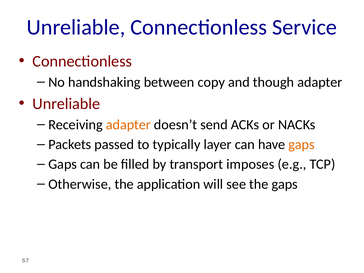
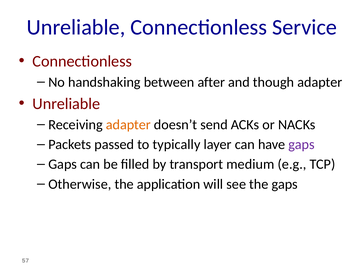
copy: copy -> after (211, 82)
gaps colour: orange -> purple (301, 144)
imposes: imposes -> medium (250, 164)
